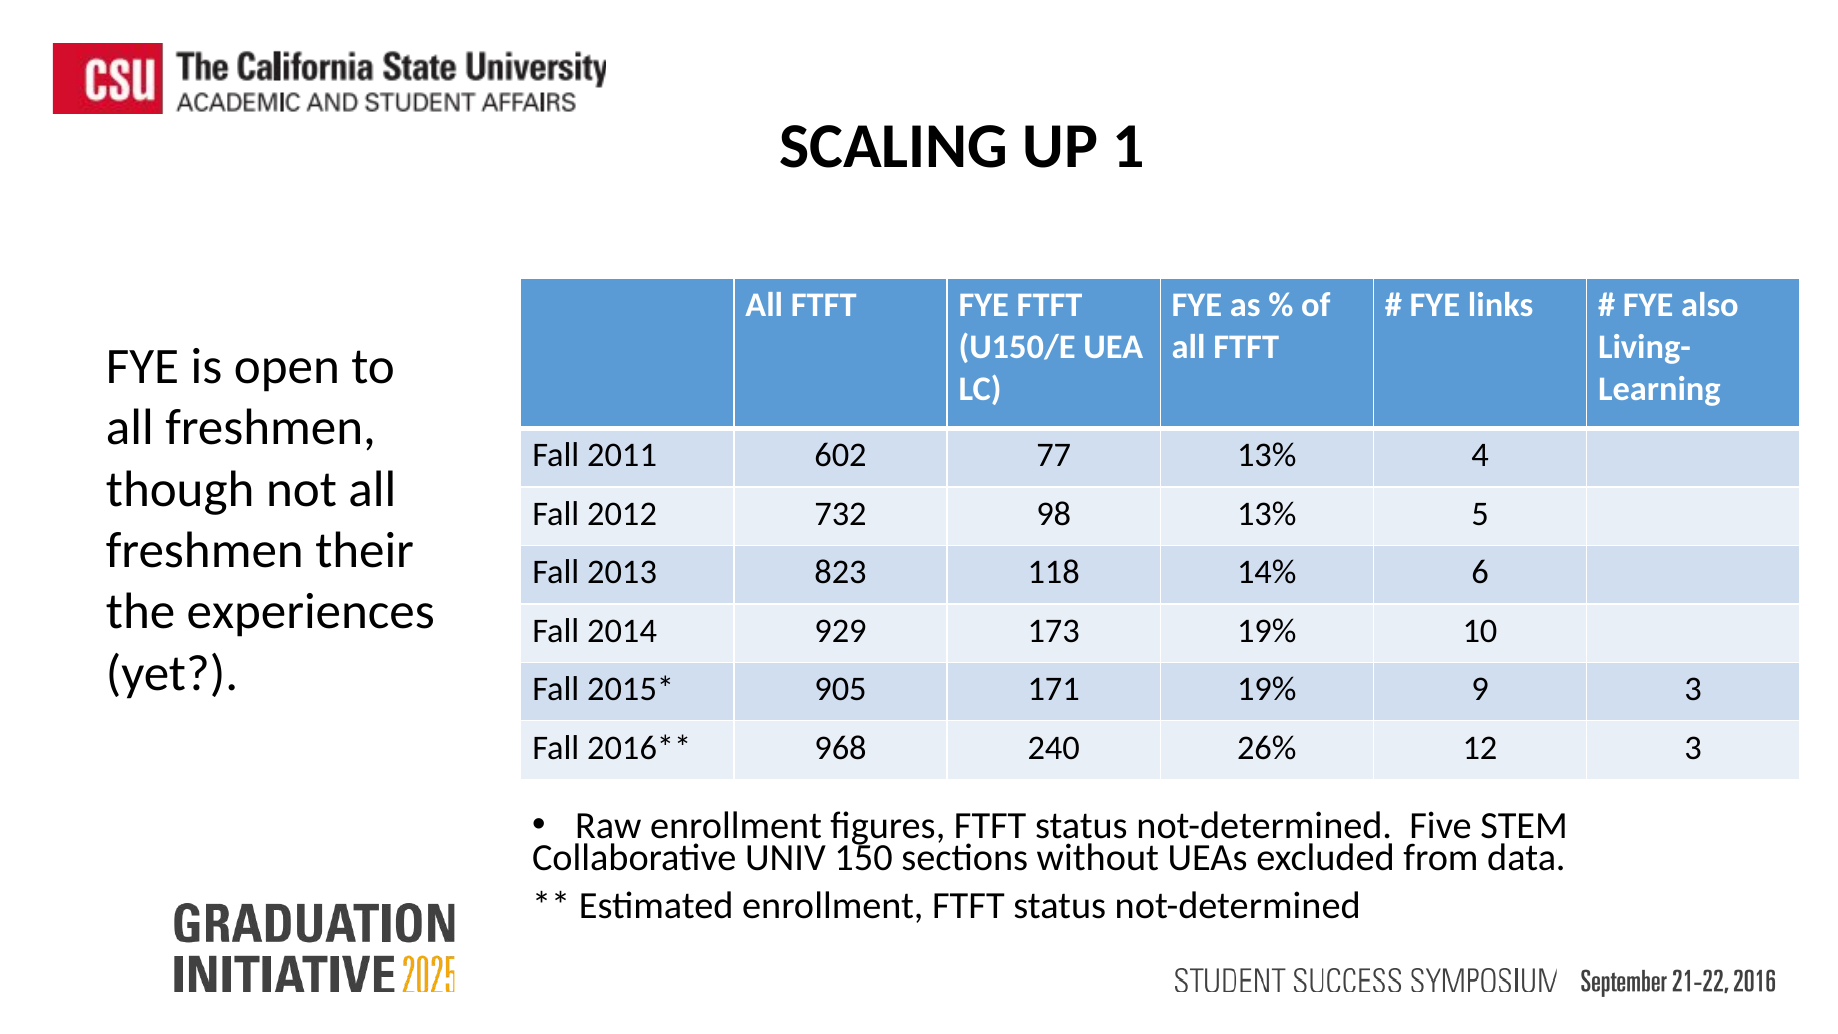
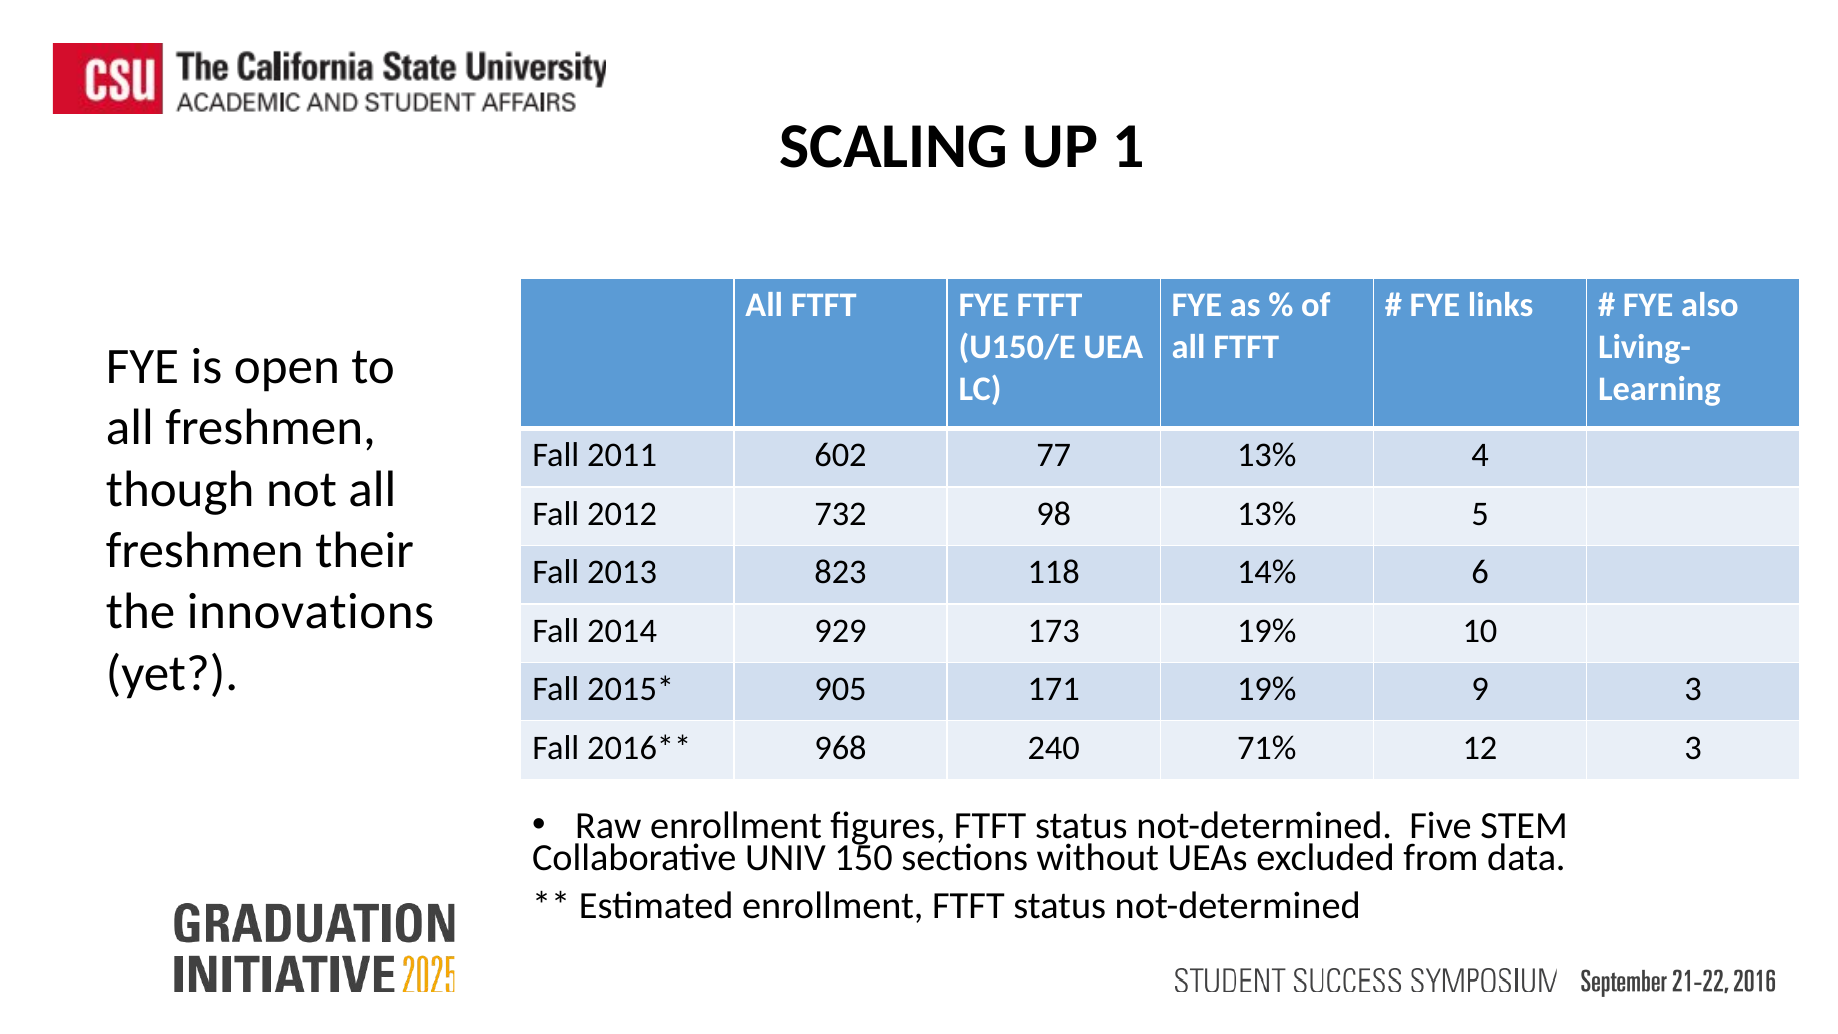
experiences: experiences -> innovations (310, 612)
26%: 26% -> 71% (1267, 748)
